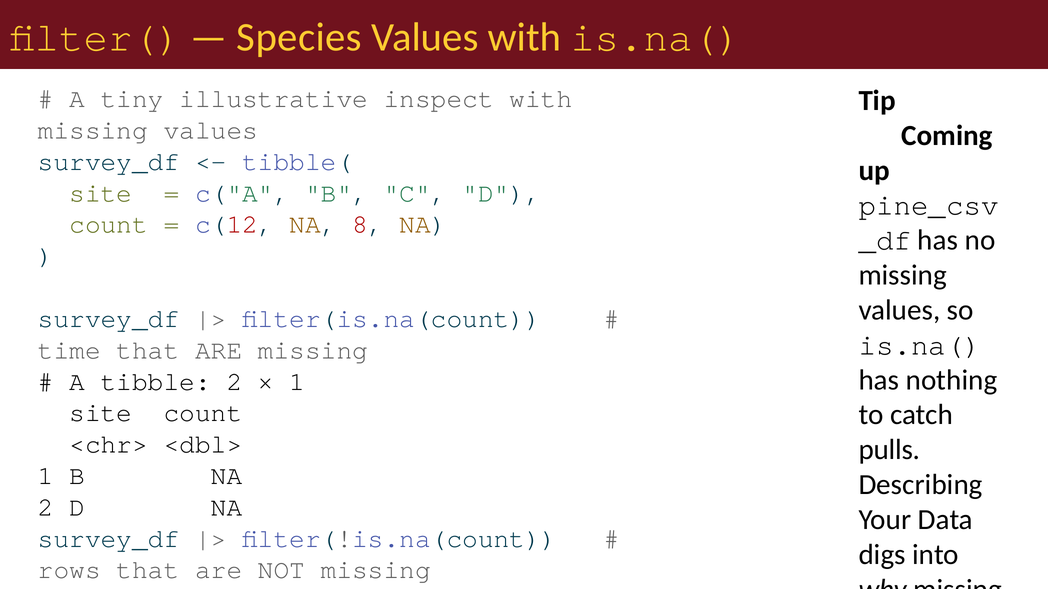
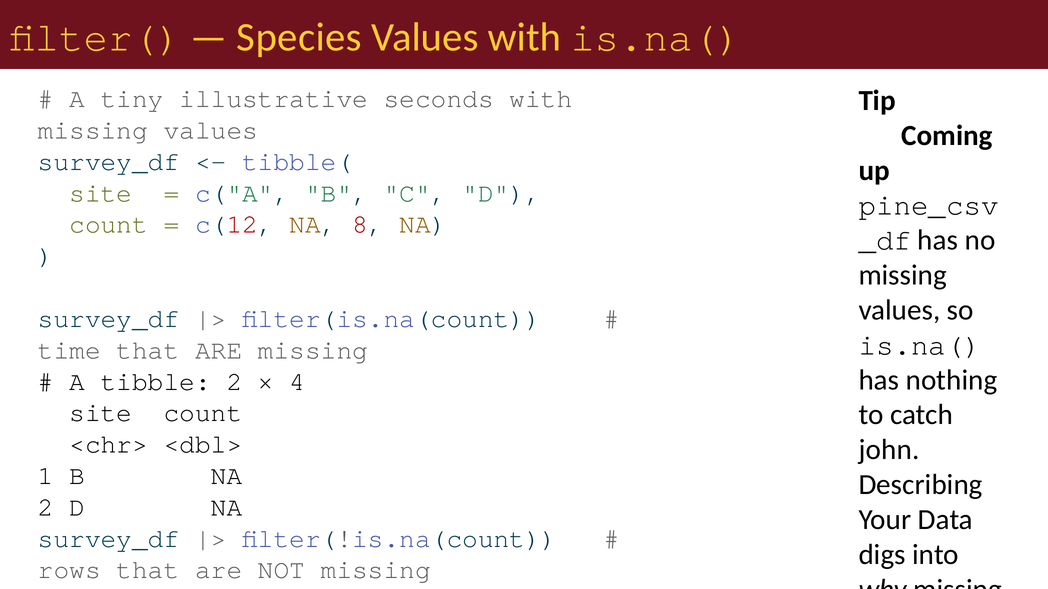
inspect: inspect -> seconds (439, 99)
1: 1 -> 4 (297, 382)
pulls: pulls -> john (889, 450)
